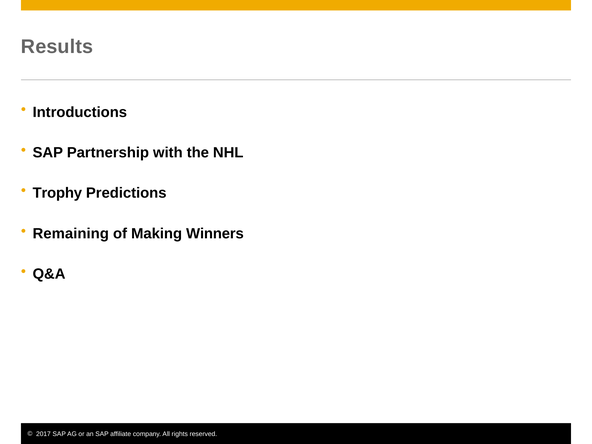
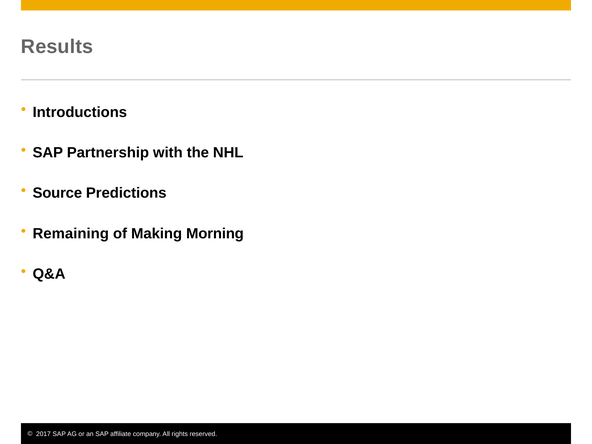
Trophy: Trophy -> Source (57, 193)
Winners: Winners -> Morning (215, 234)
